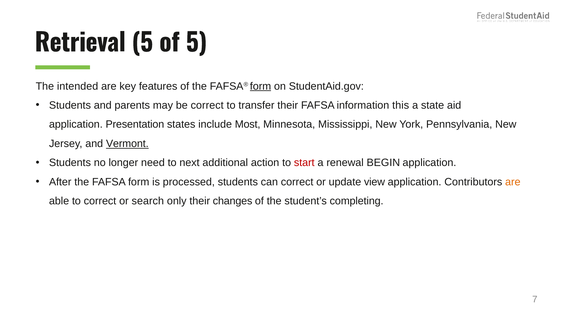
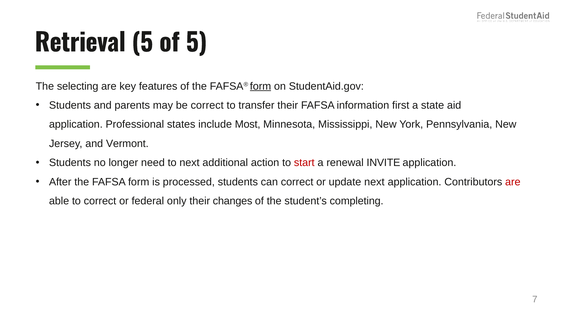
intended: intended -> selecting (78, 86)
this: this -> first (401, 105)
Presentation: Presentation -> Professional (135, 124)
Vermont underline: present -> none (127, 144)
BEGIN: BEGIN -> INVITE (383, 163)
update view: view -> next (374, 182)
are colour: orange -> red (513, 182)
search: search -> federal (148, 201)
